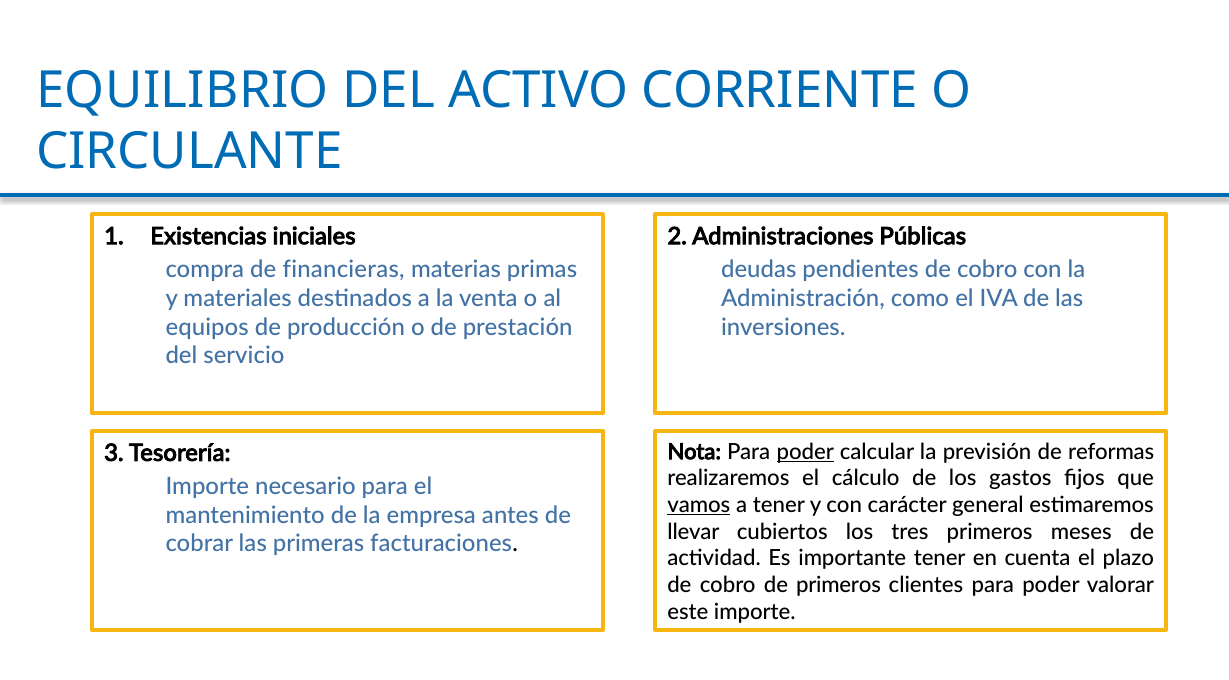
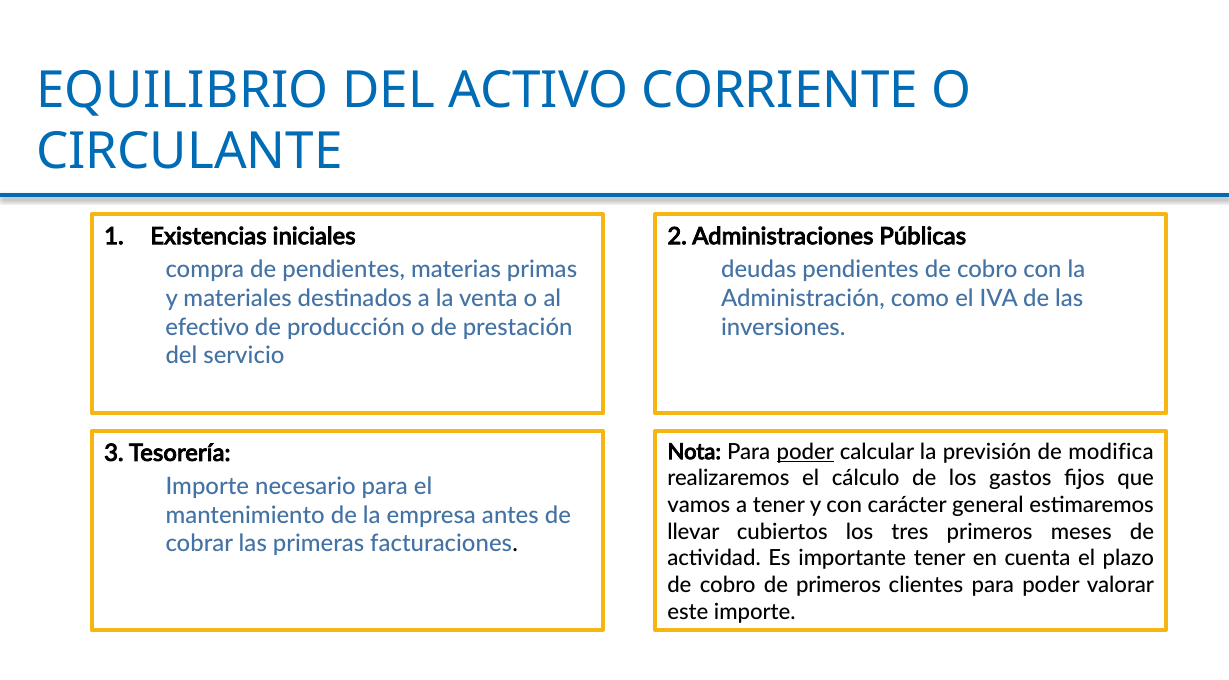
de financieras: financieras -> pendientes (344, 270)
equipos: equipos -> efectivo (207, 327)
reformas: reformas -> modifica (1111, 452)
vamos underline: present -> none (699, 505)
